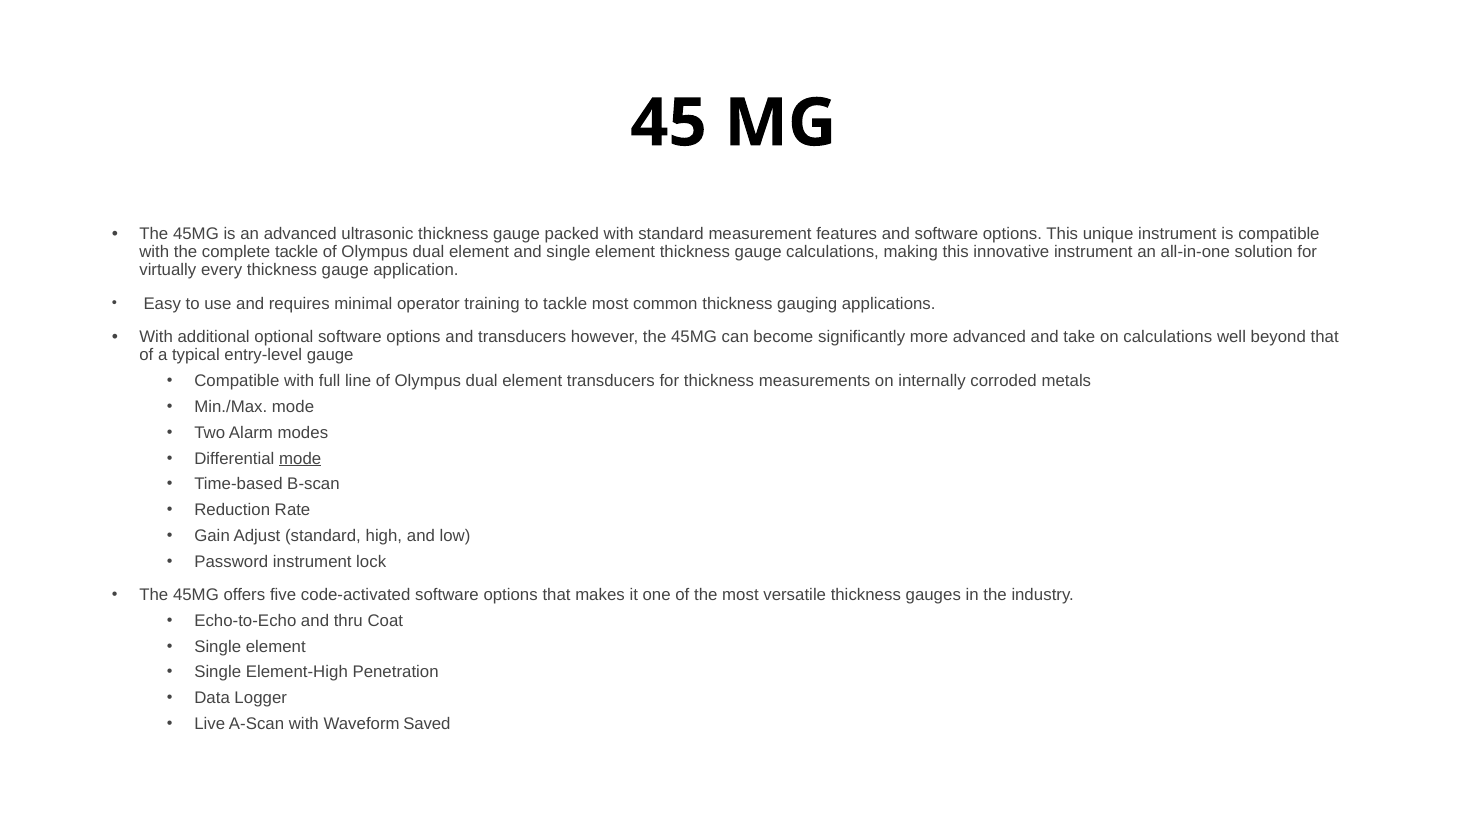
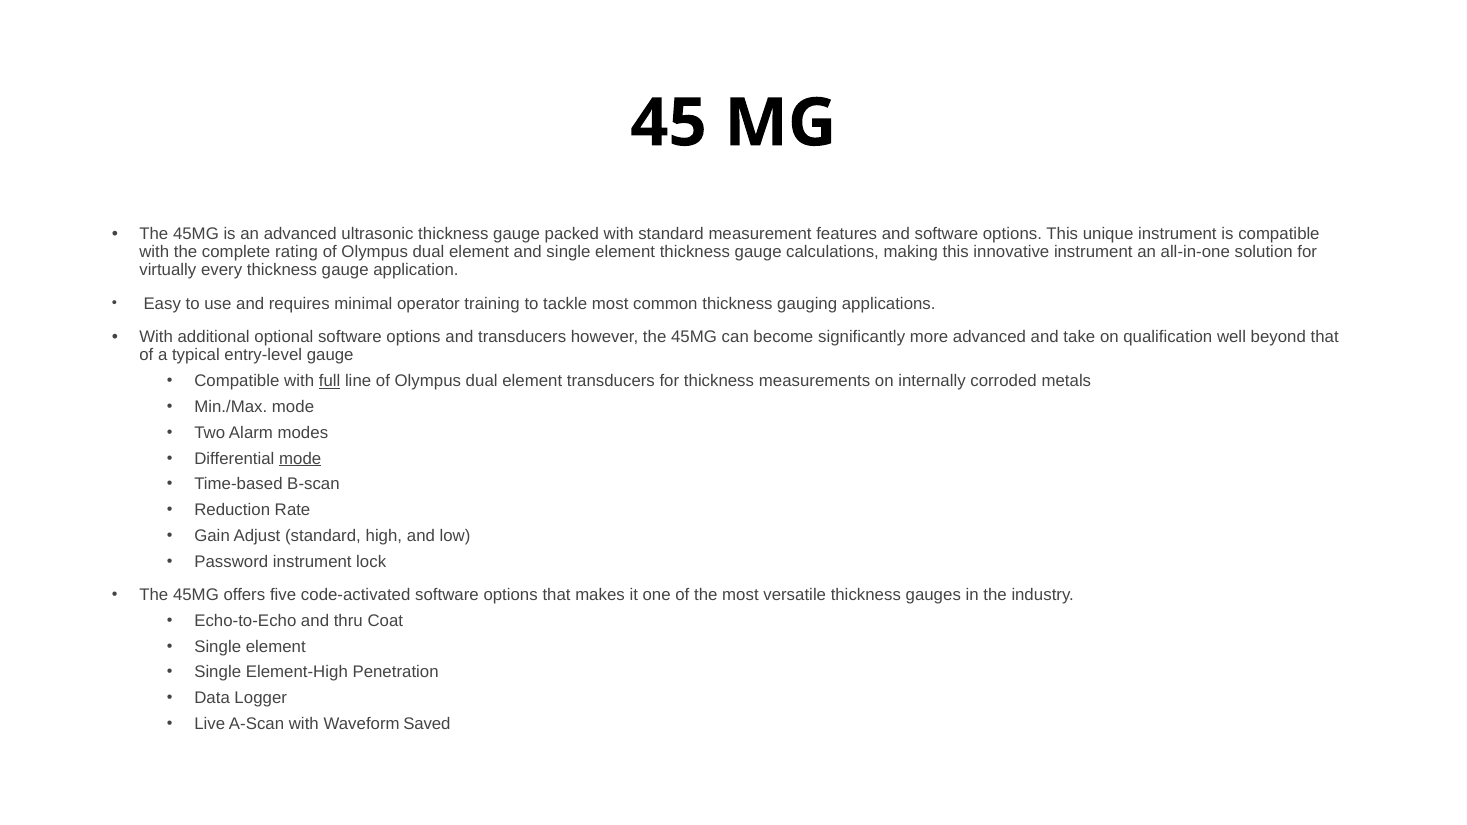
complete tackle: tackle -> rating (296, 252)
on calculations: calculations -> qualification (1168, 337)
full underline: none -> present (330, 381)
